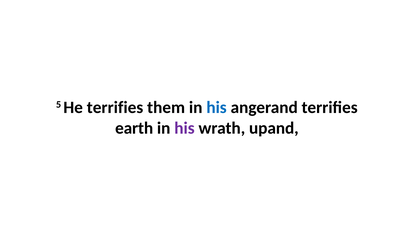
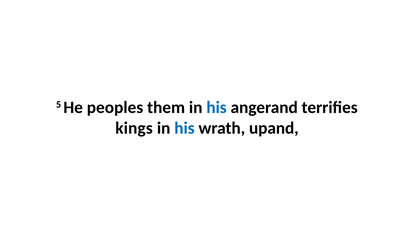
He terrifies: terrifies -> peoples (115, 107)
earth: earth -> kings (134, 128)
his colour: purple -> blue (184, 128)
